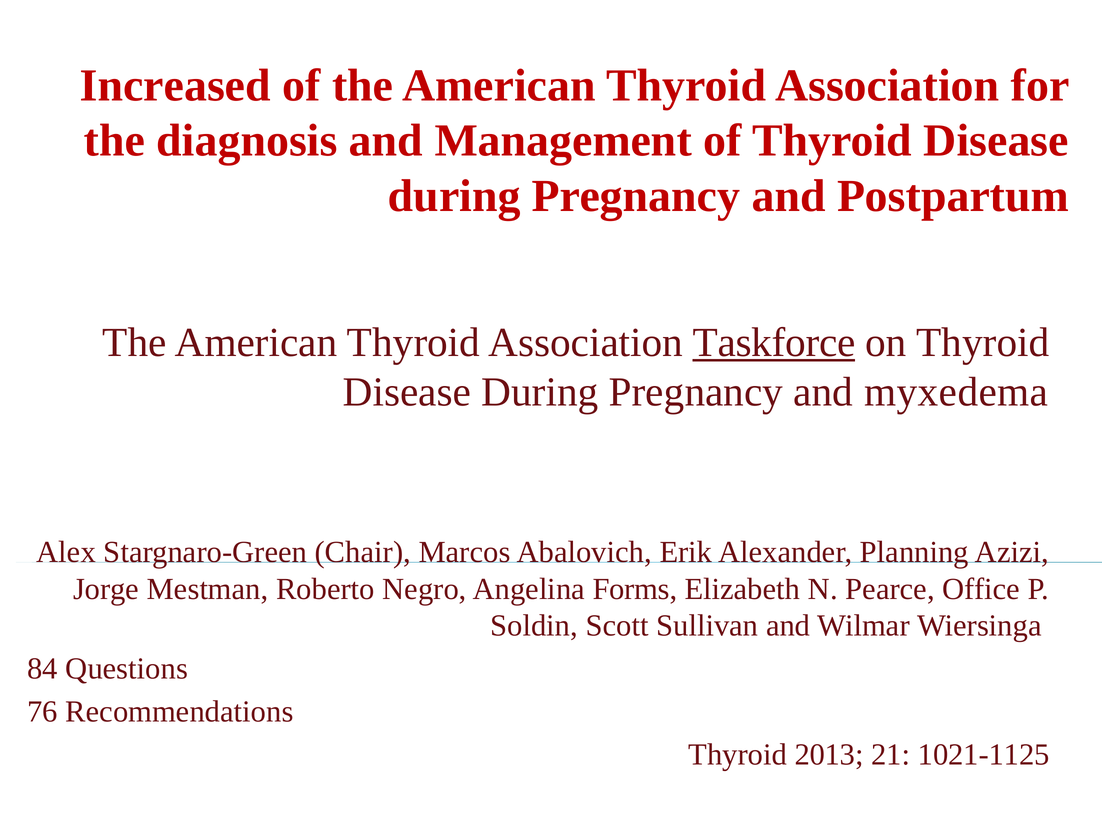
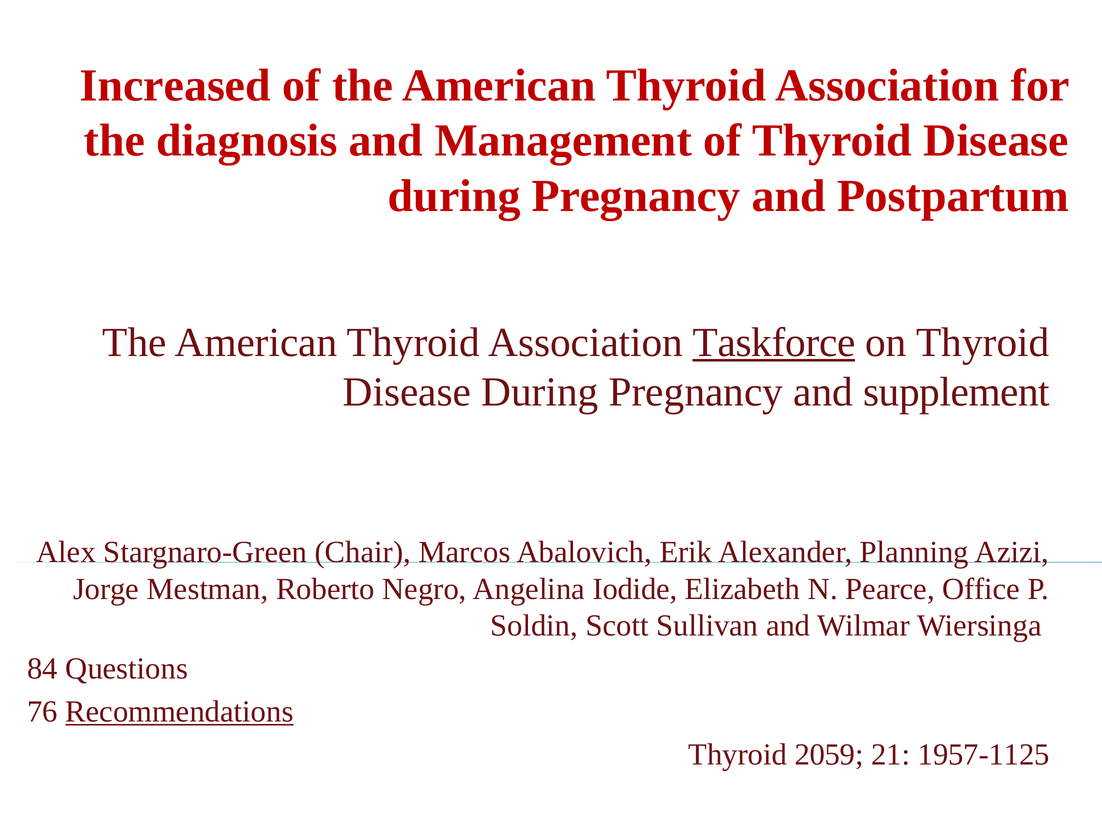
myxedema: myxedema -> supplement (957, 392)
Forms: Forms -> Iodide (635, 589)
Recommendations underline: none -> present (179, 711)
2013: 2013 -> 2059 (829, 754)
1021-1125: 1021-1125 -> 1957-1125 (984, 754)
